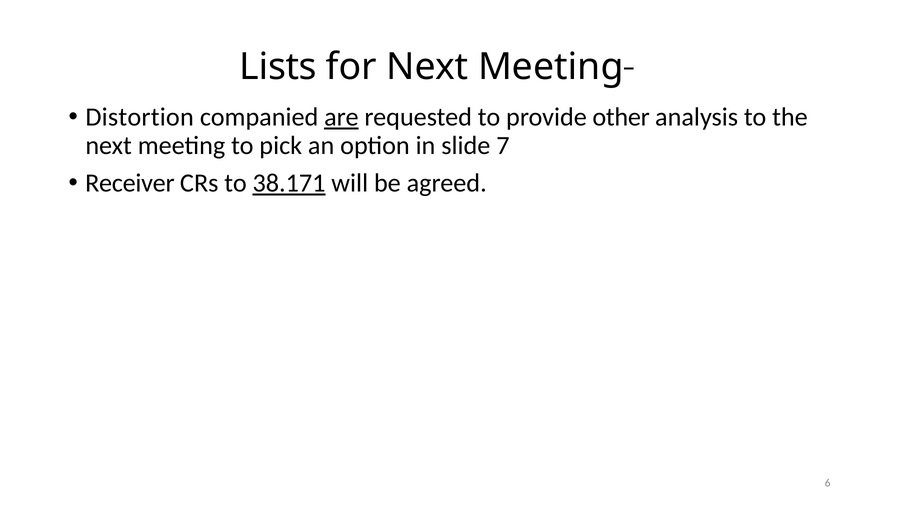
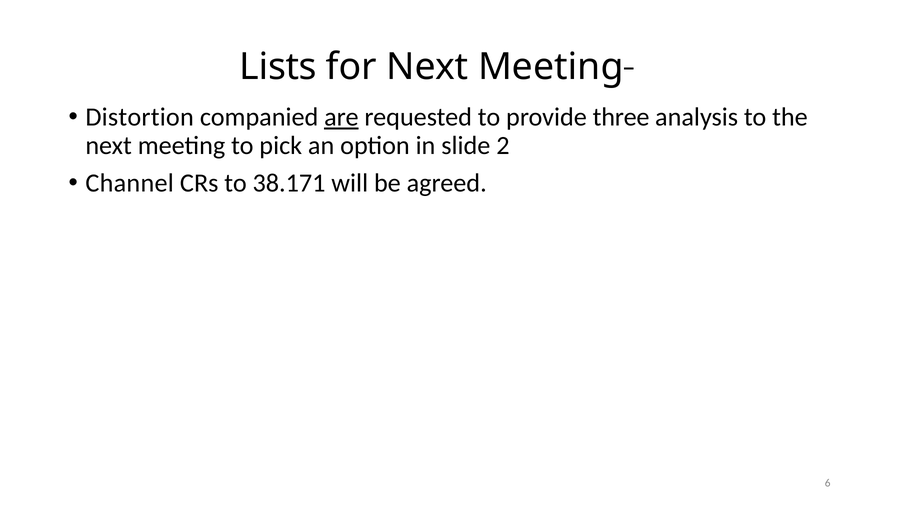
other: other -> three (621, 117)
7: 7 -> 2 (503, 145)
Receiver: Receiver -> Channel (130, 183)
38.171 underline: present -> none (289, 183)
